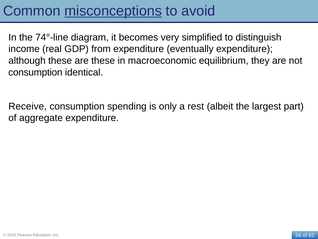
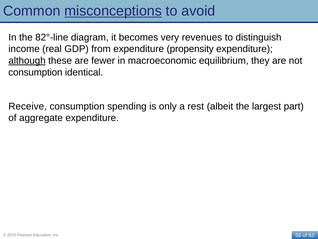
74°-line: 74°-line -> 82°-line (52, 37)
simplified: simplified -> revenues (202, 37)
eventually: eventually -> propensity (190, 49)
although underline: none -> present (27, 61)
are these: these -> fewer (103, 61)
